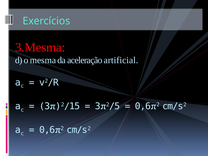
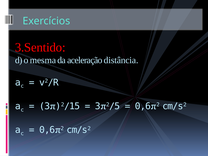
3.Mesma: 3.Mesma -> 3.Sentido (40, 47)
artificial: artificial -> distância (121, 60)
